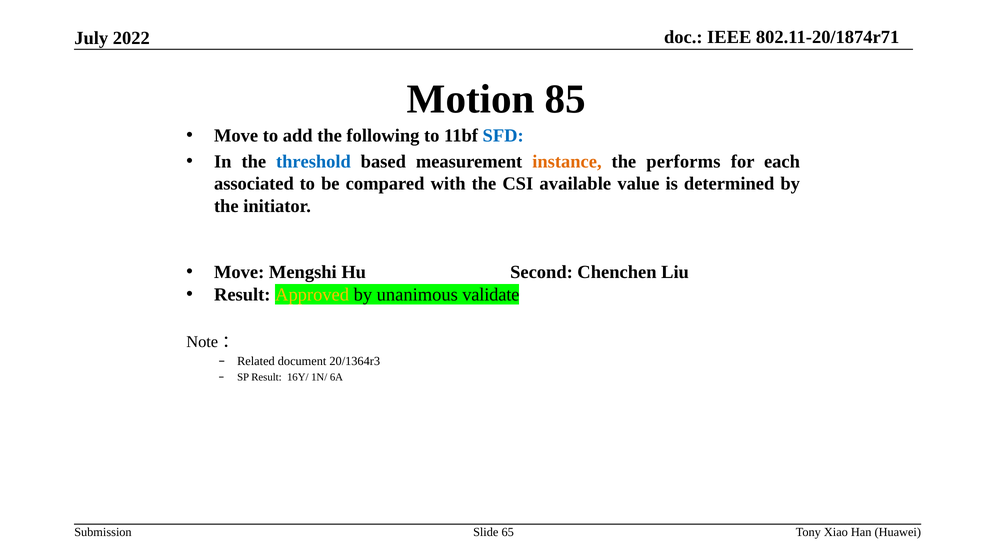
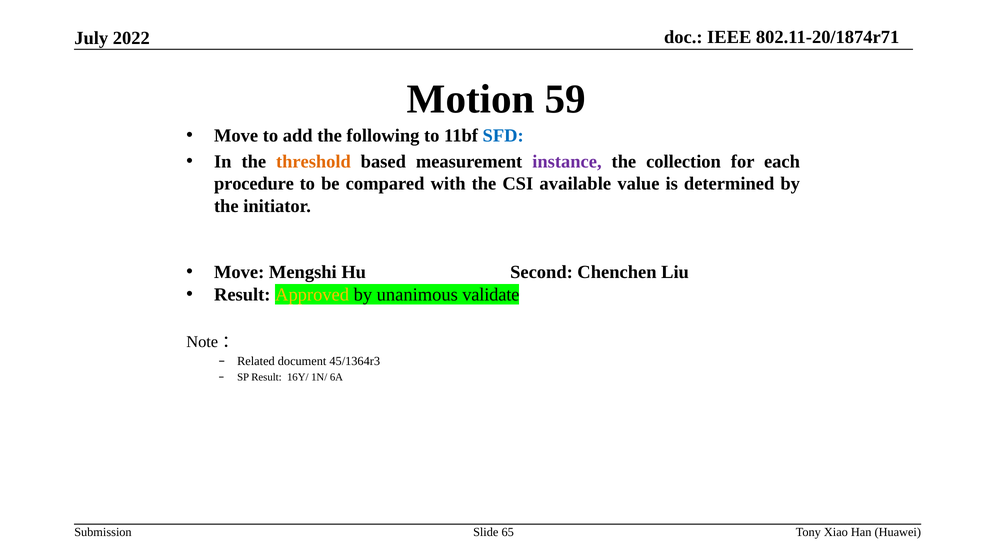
85: 85 -> 59 (565, 99)
threshold colour: blue -> orange (313, 162)
instance colour: orange -> purple (567, 162)
performs: performs -> collection (684, 162)
associated: associated -> procedure (254, 184)
20/1364r3: 20/1364r3 -> 45/1364r3 (355, 361)
